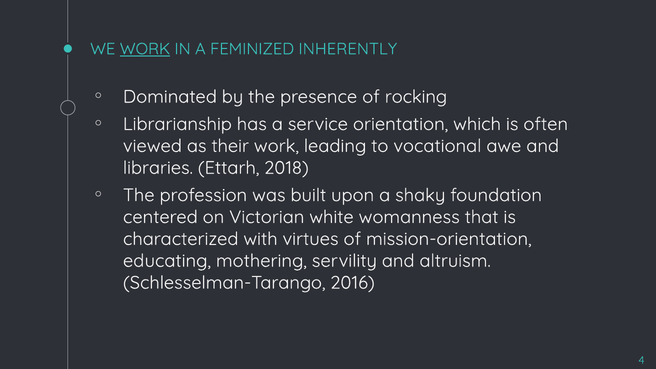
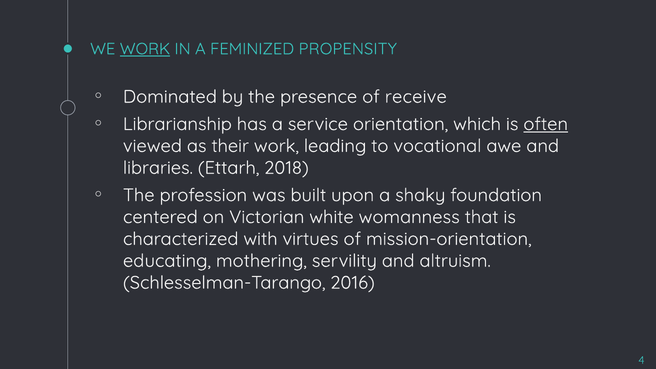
INHERENTLY: INHERENTLY -> PROPENSITY (348, 49)
rocking: rocking -> receive (416, 97)
often underline: none -> present (546, 124)
